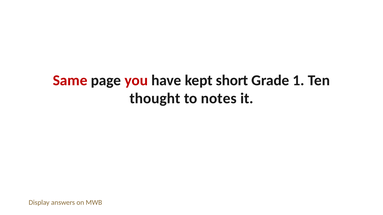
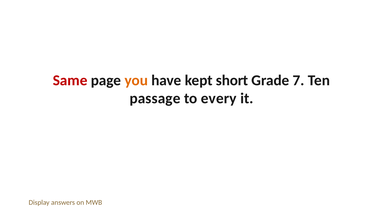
you colour: red -> orange (136, 81)
1: 1 -> 7 (299, 81)
thought: thought -> passage (155, 99)
notes: notes -> every (219, 99)
